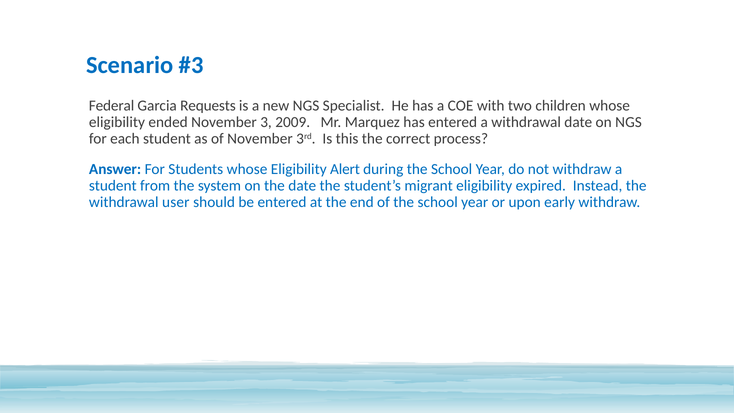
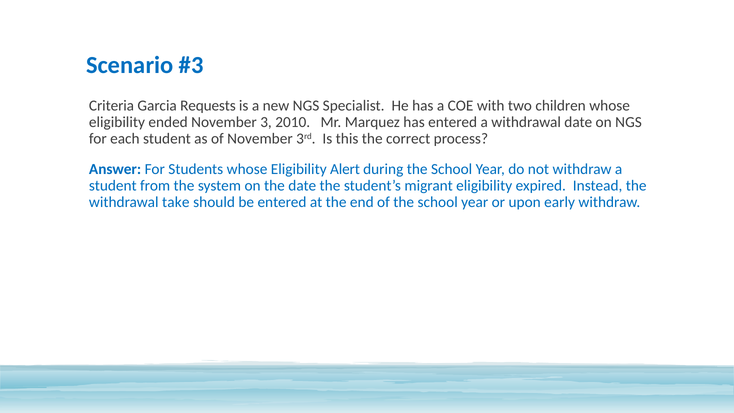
Federal: Federal -> Criteria (112, 106)
2009: 2009 -> 2010 (293, 122)
user: user -> take (176, 202)
